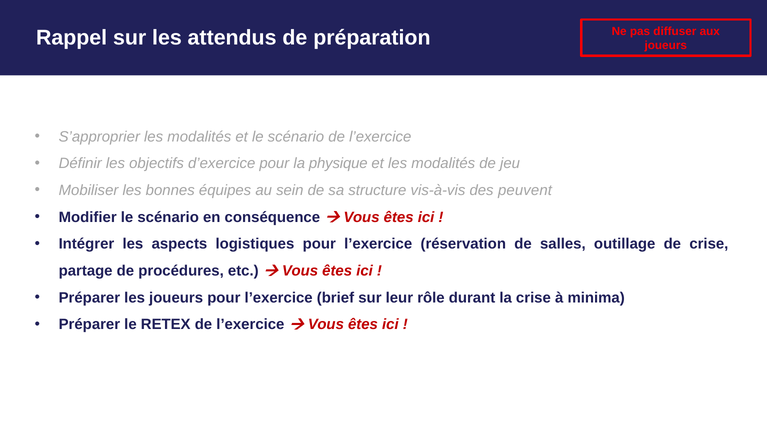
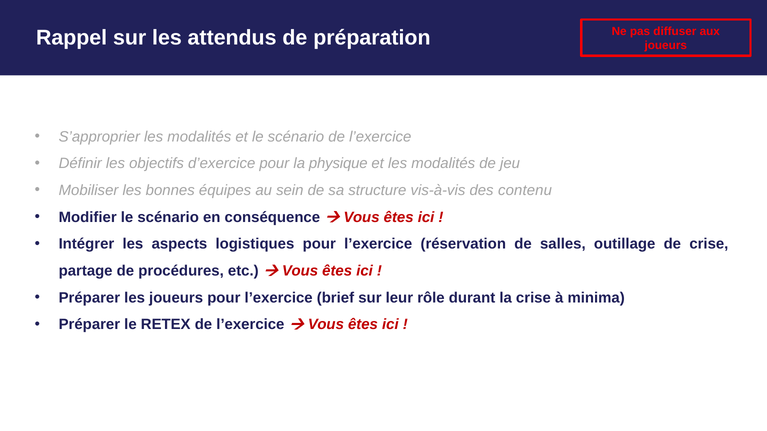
peuvent: peuvent -> contenu (525, 191)
